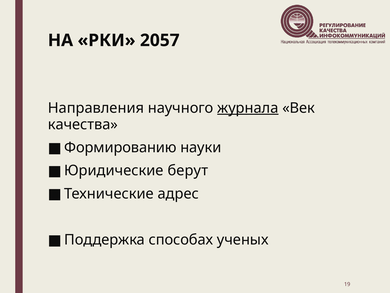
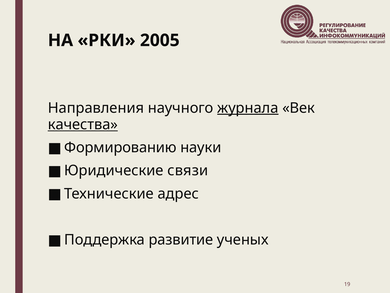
2057: 2057 -> 2005 (160, 40)
качества underline: none -> present (83, 124)
берут: берут -> связи (188, 170)
способах: способах -> развитие (181, 239)
